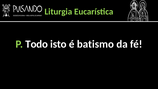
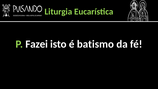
Todo: Todo -> Fazei (37, 44)
